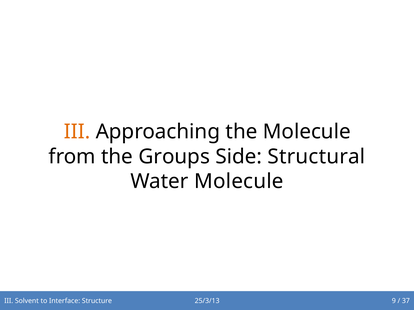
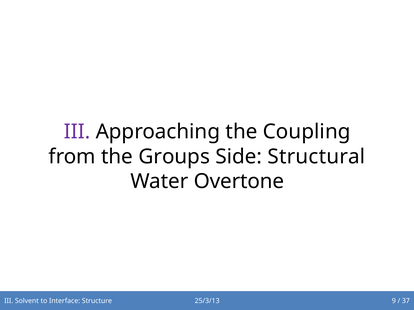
III colour: orange -> purple (77, 132)
the Molecule: Molecule -> Coupling (307, 132)
Water Molecule: Molecule -> Overtone (239, 182)
